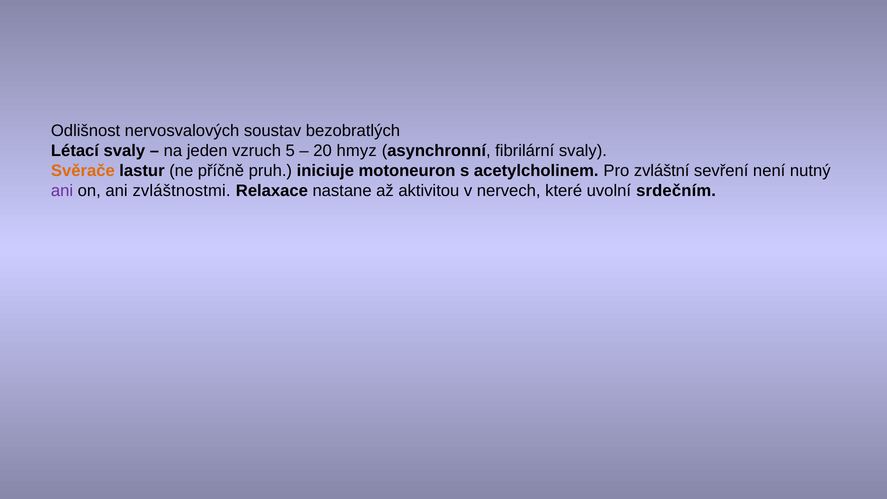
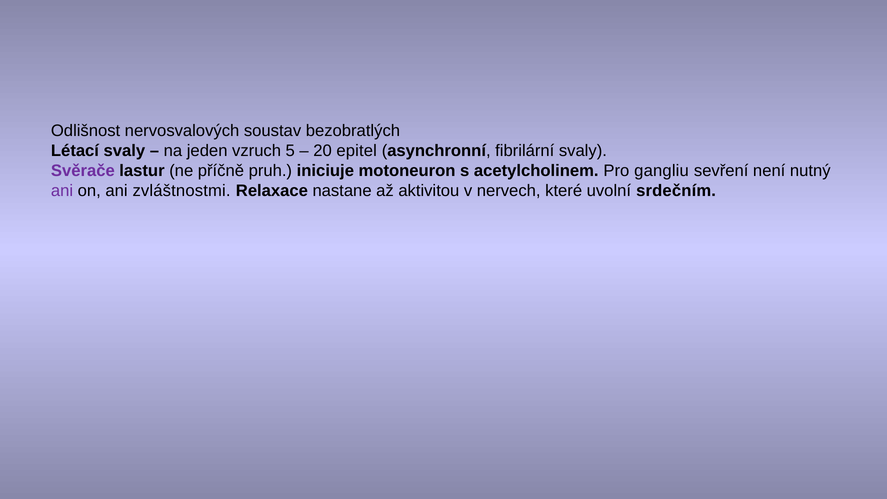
hmyz: hmyz -> epitel (357, 151)
Svěrače colour: orange -> purple (83, 171)
zvláštní: zvláštní -> gangliu (662, 171)
